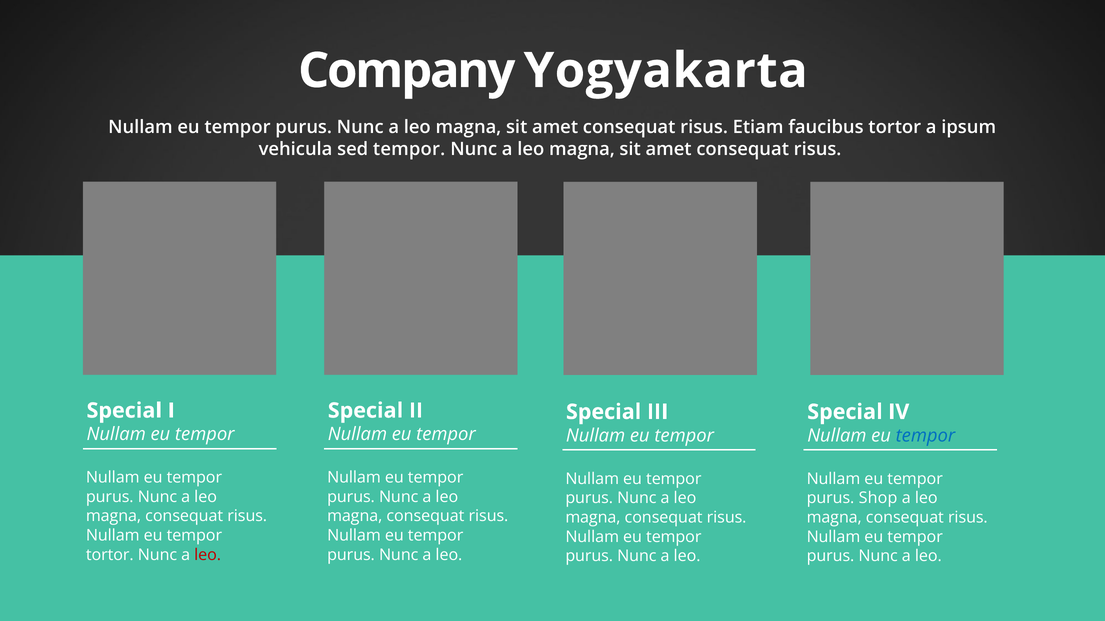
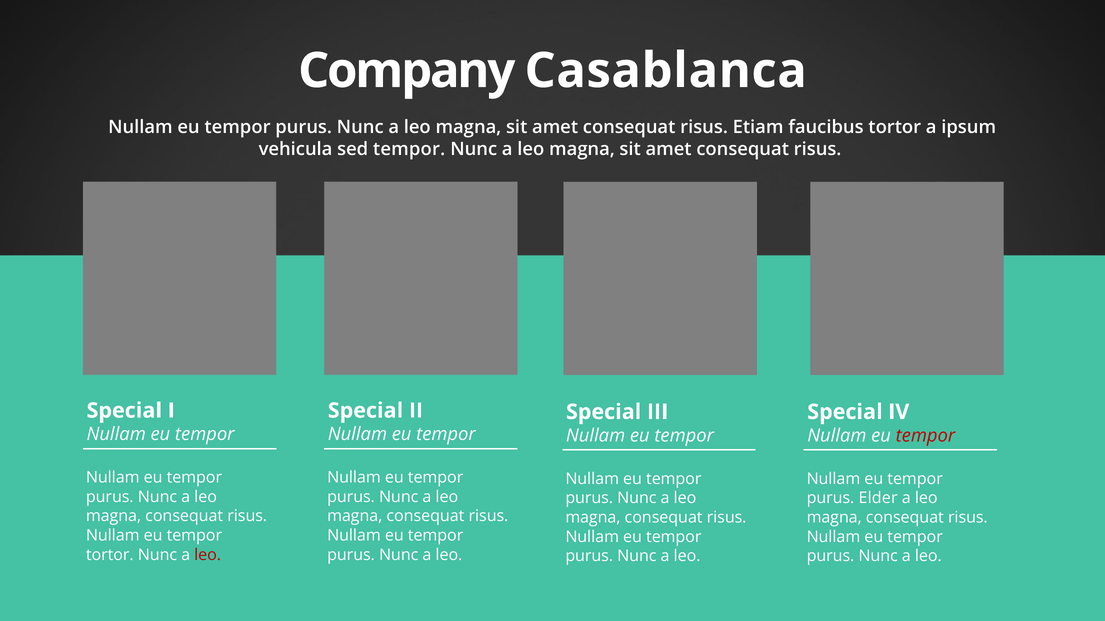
Yogyakarta: Yogyakarta -> Casablanca (666, 71)
tempor colour: blue -> red (925, 436)
Shop: Shop -> Elder (878, 499)
